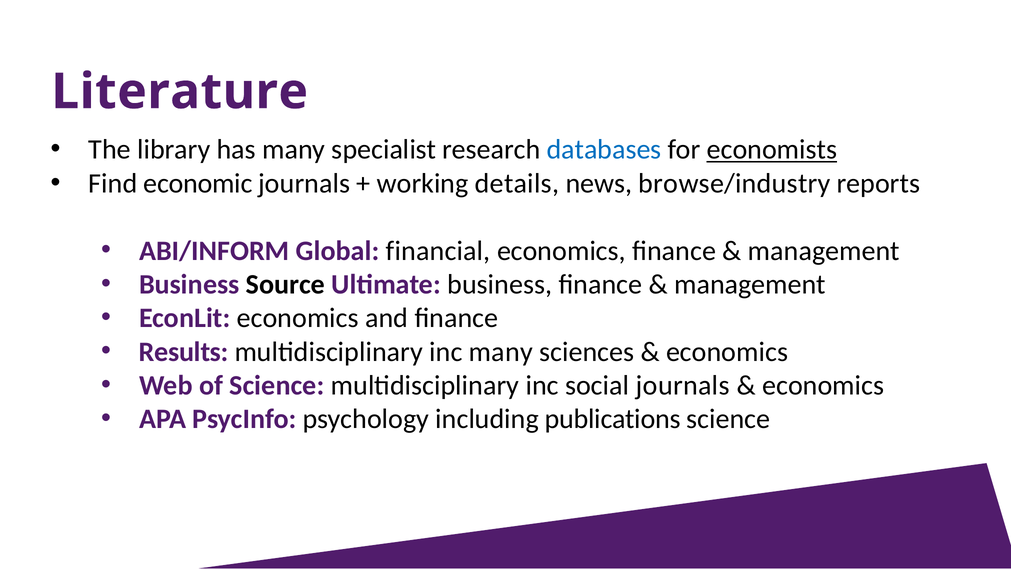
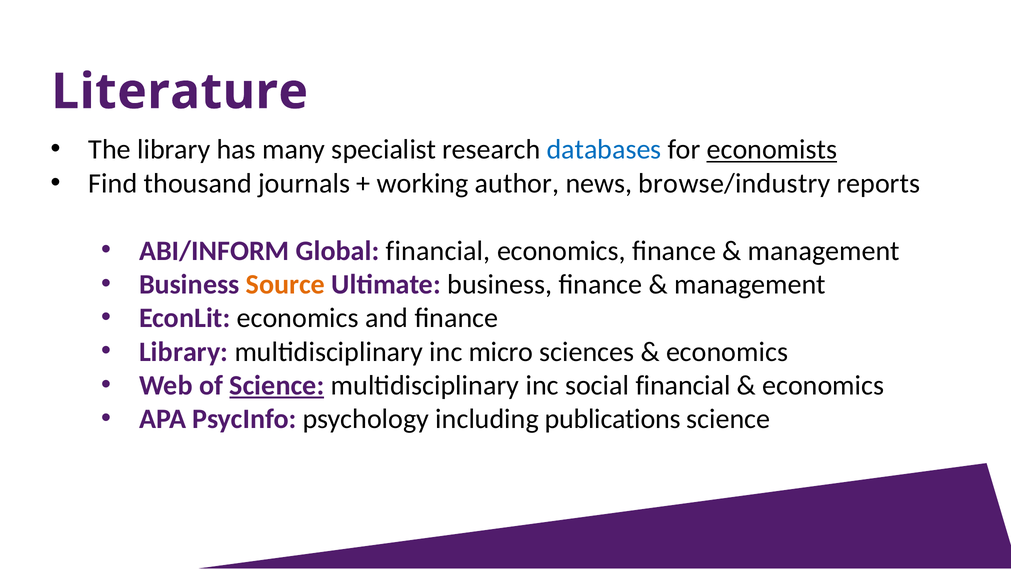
economic: economic -> thousand (198, 183)
details: details -> author (517, 183)
Source colour: black -> orange (285, 285)
Results: Results -> Library (184, 352)
inc many: many -> micro (501, 352)
Science underline: none -> present (277, 386)
social journals: journals -> financial (683, 386)
